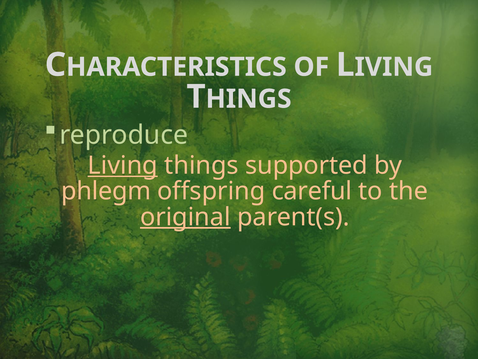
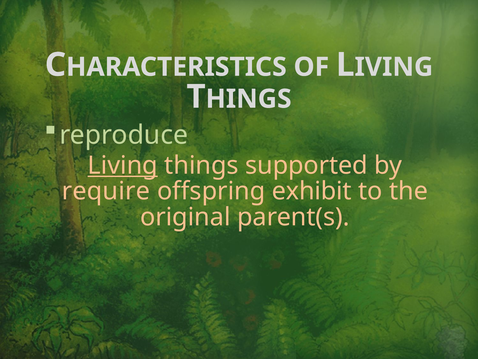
phlegm: phlegm -> require (106, 191)
careful: careful -> exhibit (312, 191)
original underline: present -> none (185, 217)
